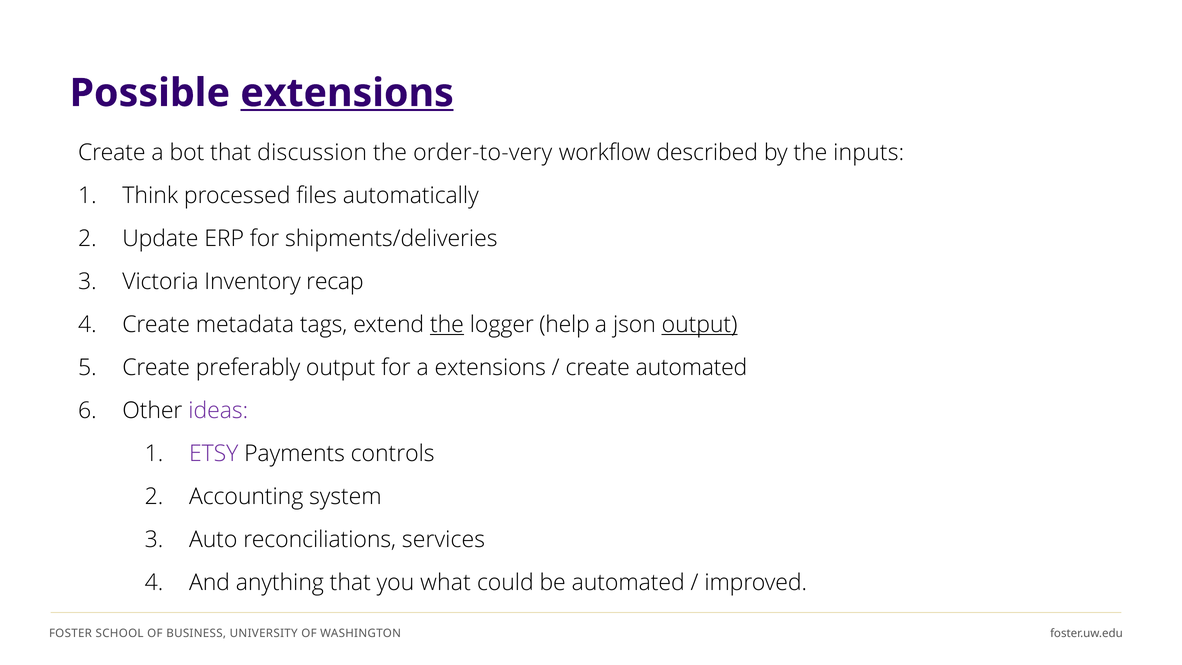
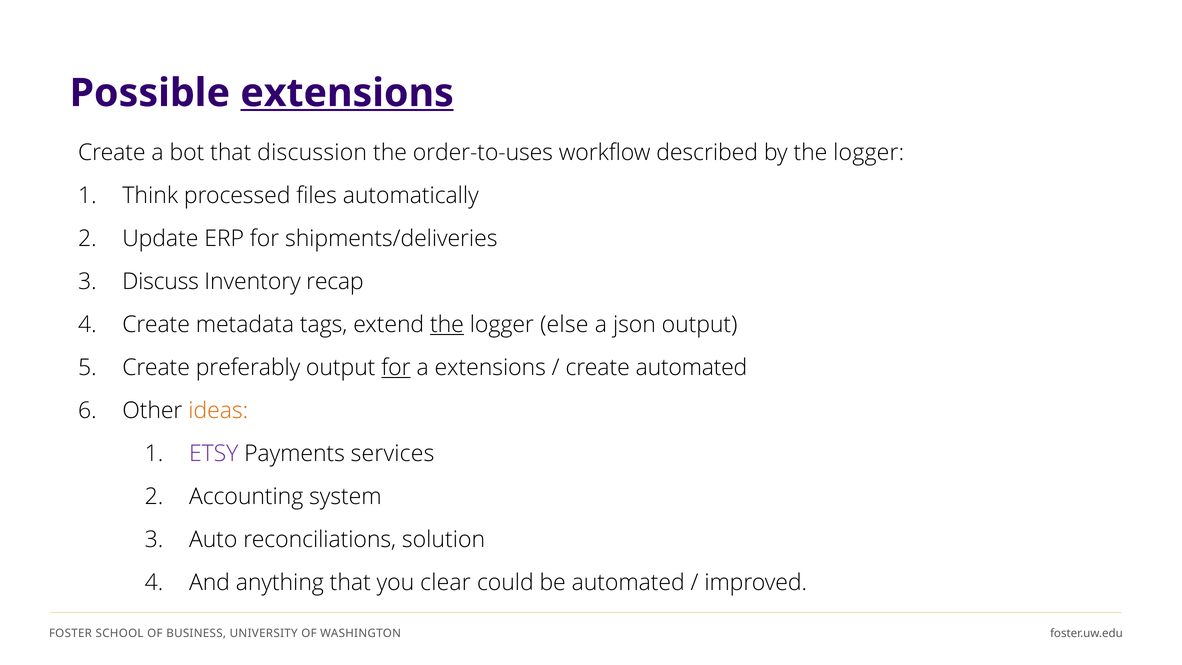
order-to-very: order-to-very -> order-to-uses (483, 152)
by the inputs: inputs -> logger (869, 152)
Victoria: Victoria -> Discuss (161, 281)
help: help -> else (564, 324)
output underline: present -> none (700, 324)
for underline: none -> present (396, 367)
ideas colour: purple -> orange (218, 410)
controls: controls -> services (393, 453)
services: services -> solution (444, 539)
what: what -> clear (445, 582)
